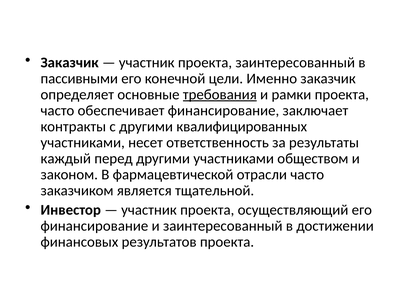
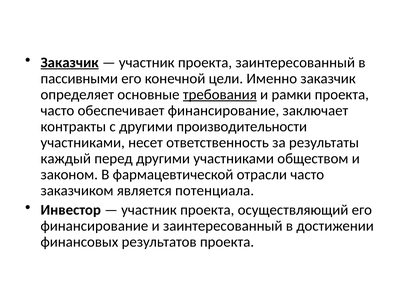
Заказчик underline: none -> present (70, 63)
квалифицированных: квалифицированных -> производительности (242, 127)
тщательной: тщательной -> потенциала (215, 191)
